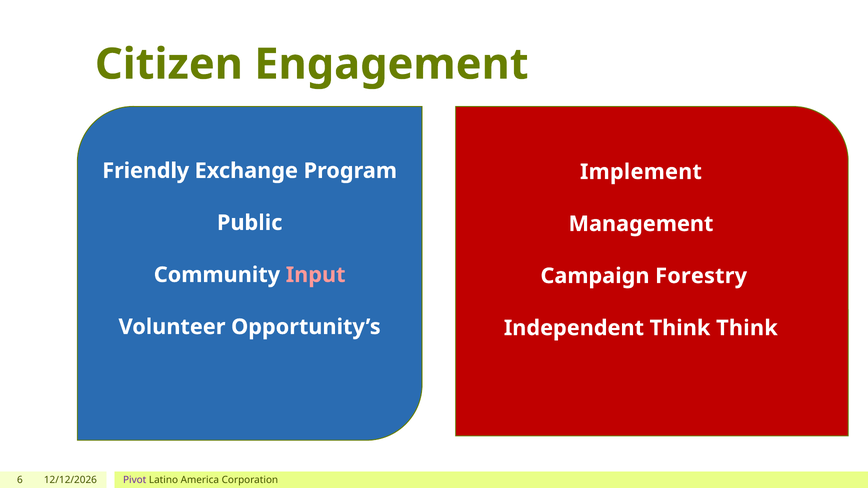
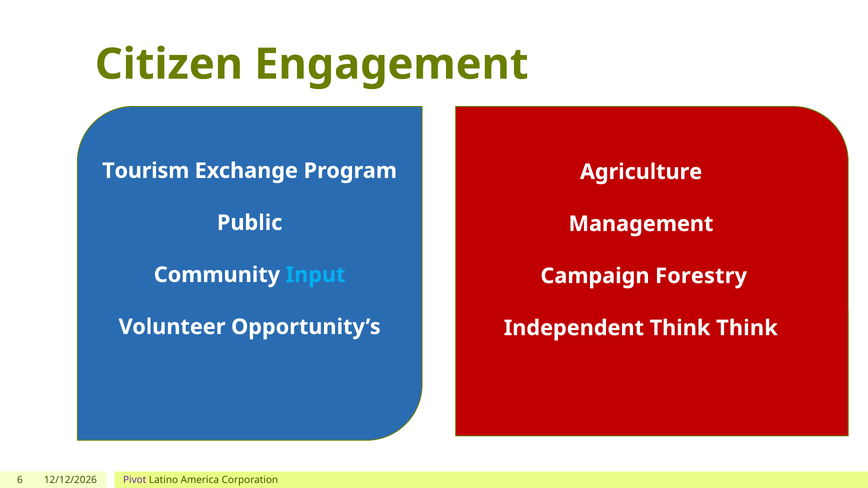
Friendly: Friendly -> Tourism (146, 171)
Implement: Implement -> Agriculture (641, 172)
Input colour: pink -> light blue (316, 275)
